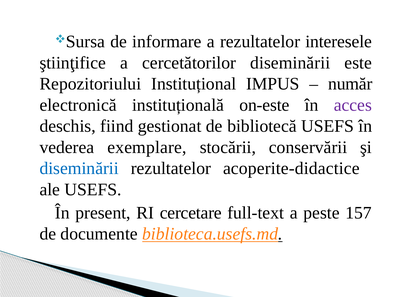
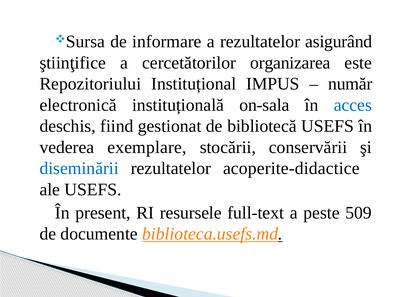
interesele: interesele -> asigurând (339, 42)
cercetătorilor diseminării: diseminării -> organizarea (290, 63)
on-este: on-este -> on-sala (264, 105)
acces colour: purple -> blue (353, 105)
cercetare: cercetare -> resursele (191, 213)
157: 157 -> 509 (359, 213)
